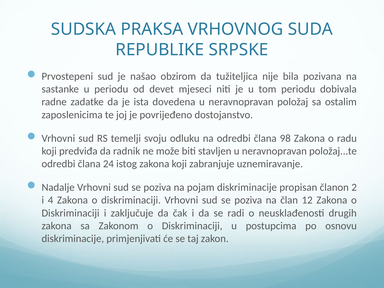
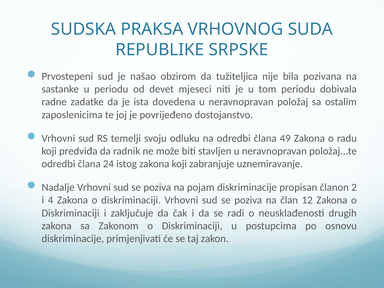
98: 98 -> 49 (285, 138)
